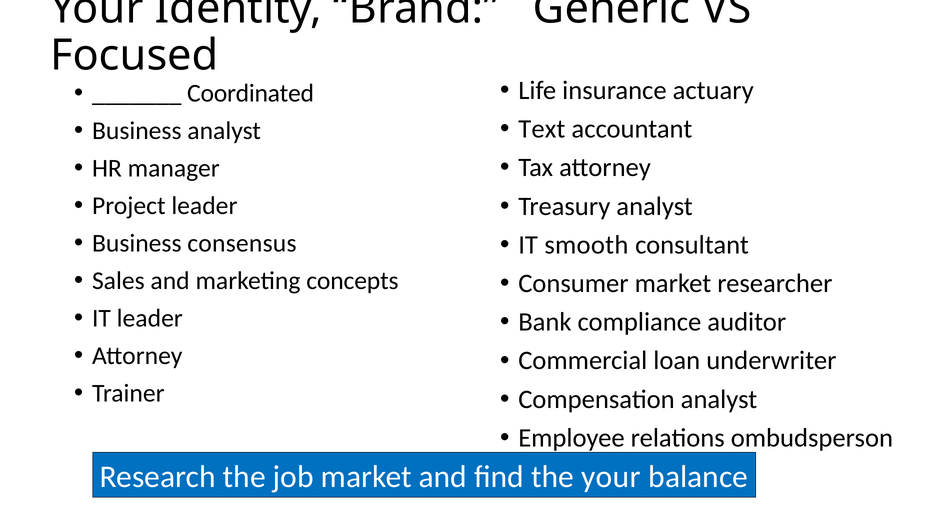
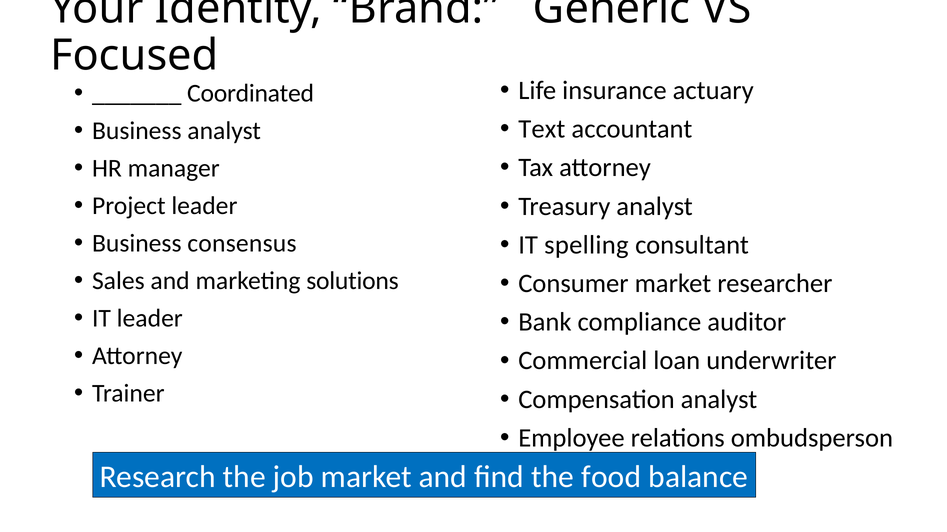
smooth: smooth -> spelling (586, 245)
concepts: concepts -> solutions (352, 281)
the your: your -> food (611, 478)
